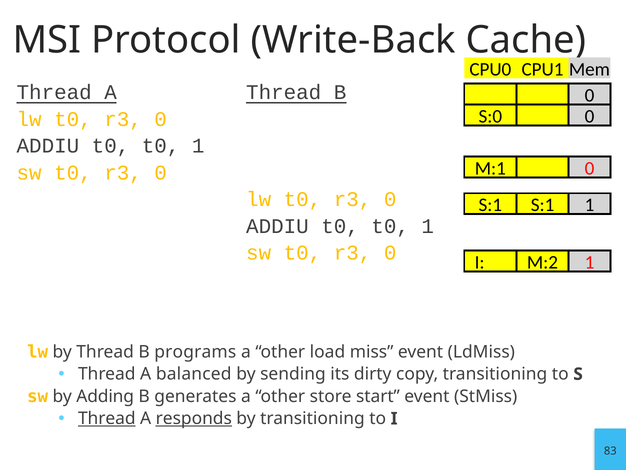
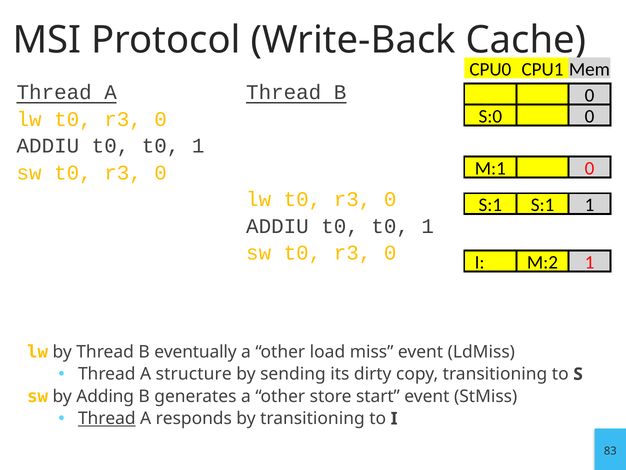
programs: programs -> eventually (195, 351)
balanced: balanced -> structure (194, 374)
responds underline: present -> none (194, 418)
